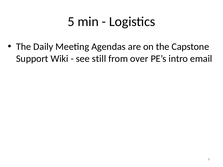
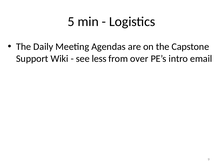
still: still -> less (99, 59)
